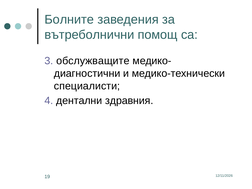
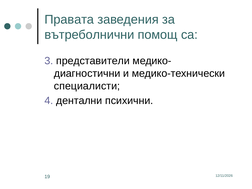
Болните: Болните -> Правата (69, 20)
обслужващите: обслужващите -> представители (93, 61)
здравния: здравния -> психични (129, 101)
